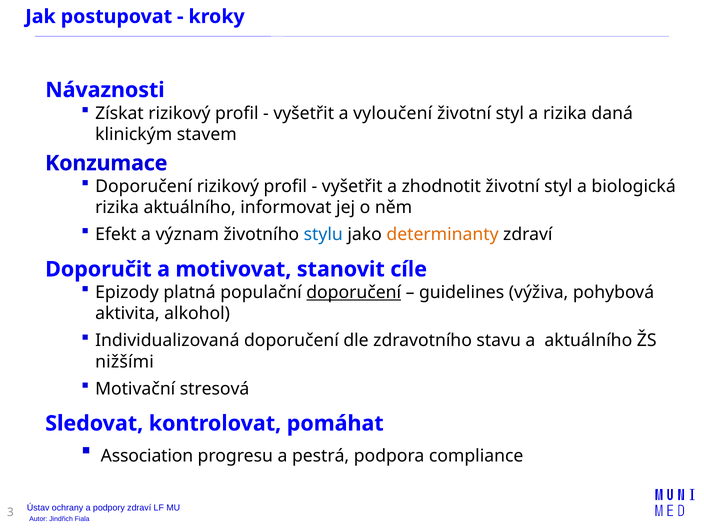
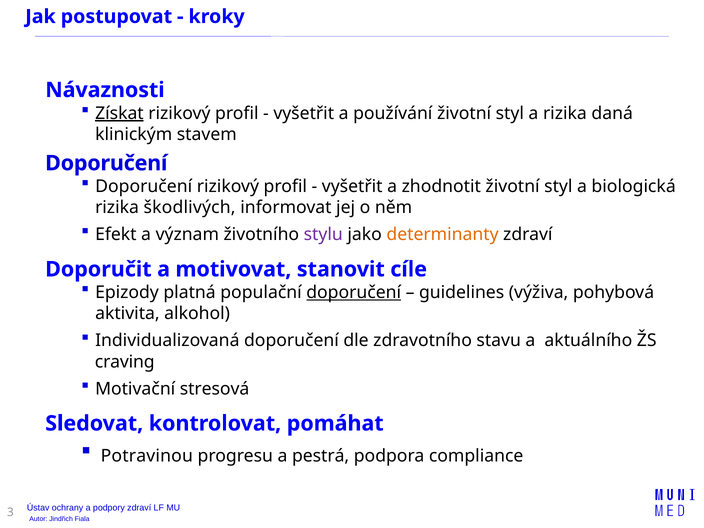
Získat underline: none -> present (119, 113)
vyloučení: vyloučení -> používání (393, 113)
Konzumace: Konzumace -> Doporučení (106, 163)
rizika aktuálního: aktuálního -> škodlivých (190, 208)
stylu colour: blue -> purple (323, 235)
nižšími: nižšími -> craving (125, 362)
Association: Association -> Potravinou (147, 456)
